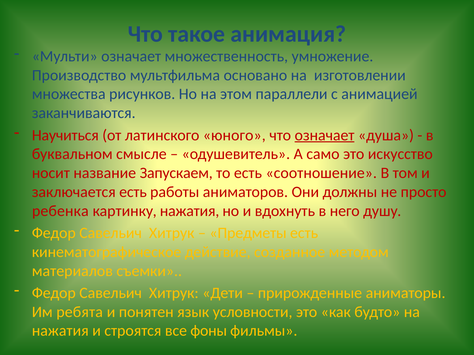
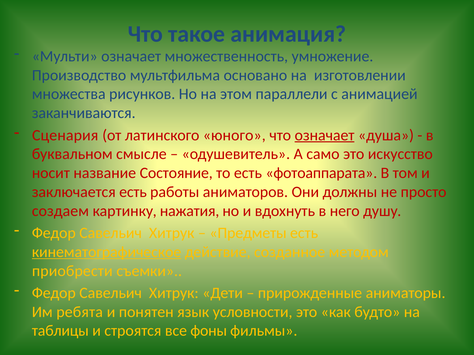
Научиться: Научиться -> Сценария (65, 135)
Запускаем: Запускаем -> Состояние (176, 173)
соотношение: соотношение -> фотоаппарата (321, 173)
ребенка: ребенка -> создаем (60, 211)
кинематографическое underline: none -> present (107, 252)
материалов: материалов -> приобрести (72, 271)
нажатия: нажатия -> таблицы (60, 331)
